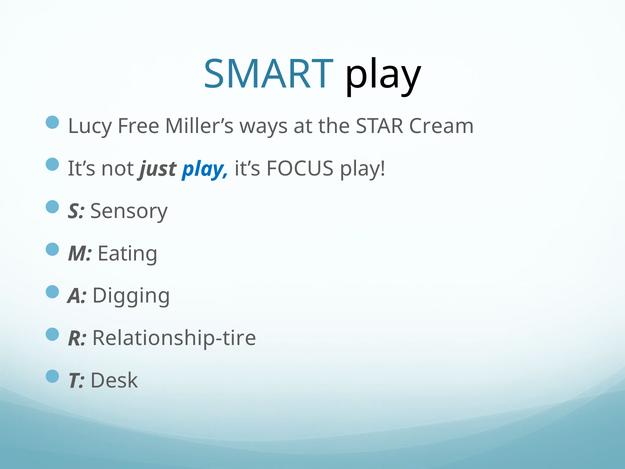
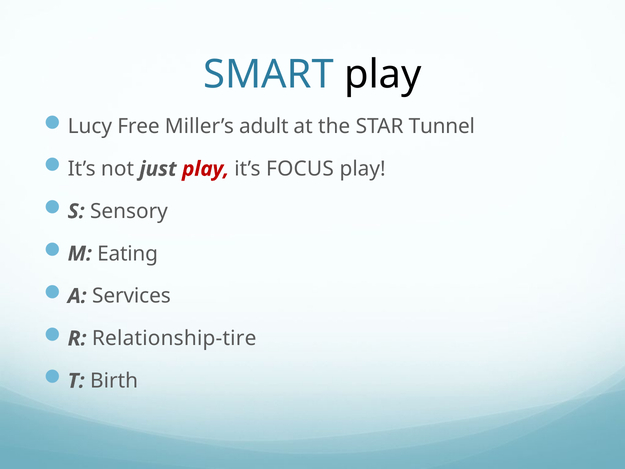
ways: ways -> adult (264, 126)
Cream: Cream -> Tunnel (442, 126)
play colour: blue -> red (206, 169)
Digging: Digging -> Services (131, 296)
Desk: Desk -> Birth (114, 381)
